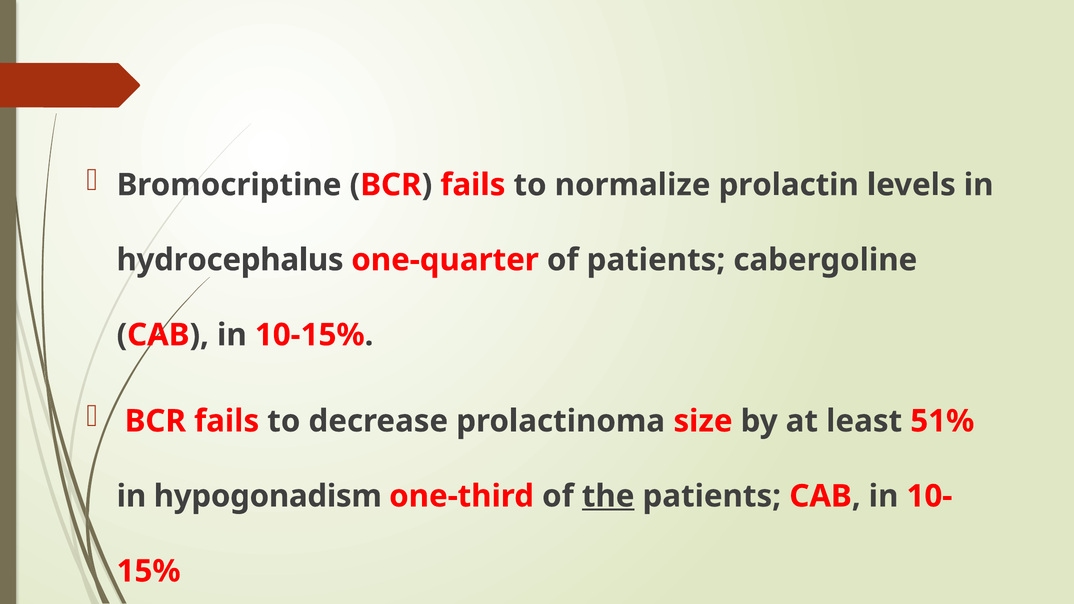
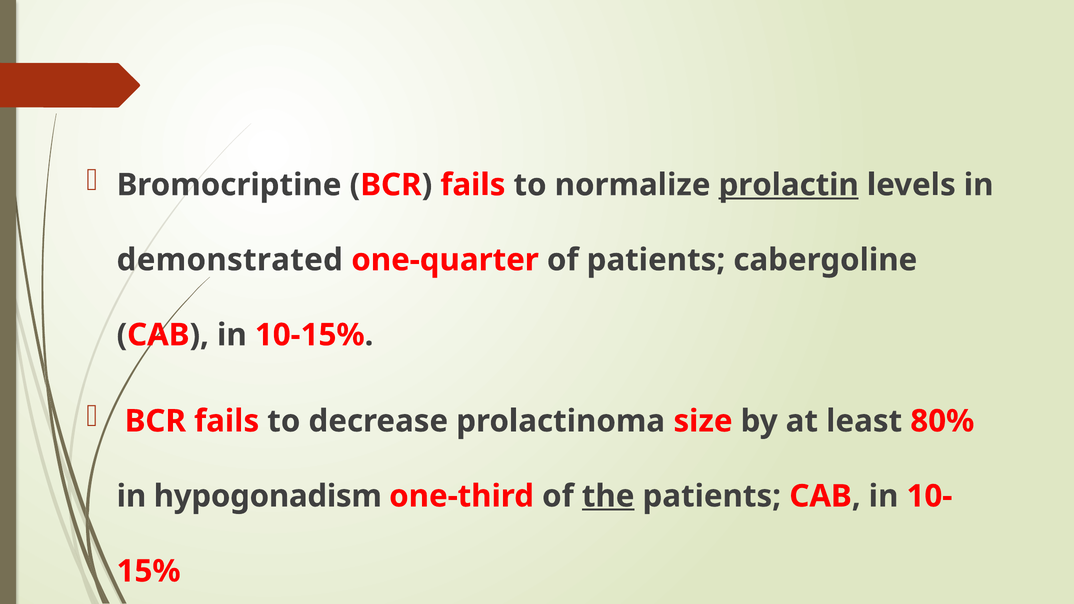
prolactin underline: none -> present (789, 185)
hydrocephalus: hydrocephalus -> demonstrated (230, 260)
51%: 51% -> 80% (942, 421)
